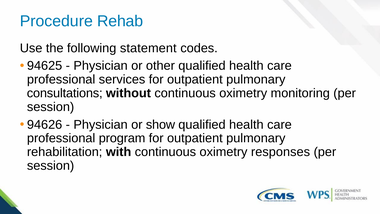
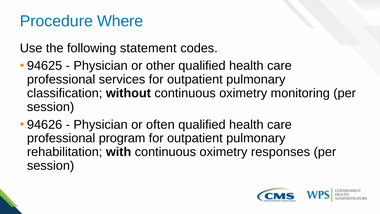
Rehab: Rehab -> Where (120, 21)
consultations: consultations -> classification (65, 93)
show: show -> often (160, 124)
